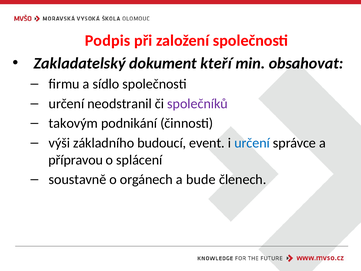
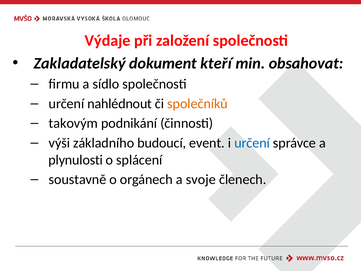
Podpis: Podpis -> Výdaje (108, 41)
neodstranil: neodstranil -> nahlédnout (120, 104)
společníků colour: purple -> orange (198, 104)
přípravou: přípravou -> plynulosti (76, 160)
bude: bude -> svoje (201, 179)
